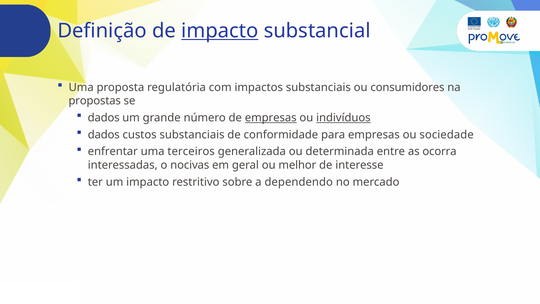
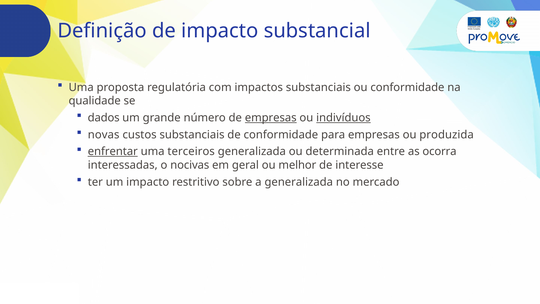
impacto underline: present -> none (220, 31)
ou consumidores: consumidores -> conformidade (407, 87)
propostas: propostas -> qualidade (95, 101)
dados: dados -> novas (104, 135)
sociedade: sociedade -> produzida (447, 135)
enfrentar underline: none -> present (113, 151)
a dependendo: dependendo -> generalizada (299, 182)
